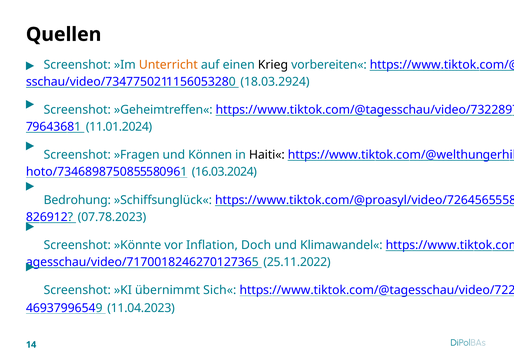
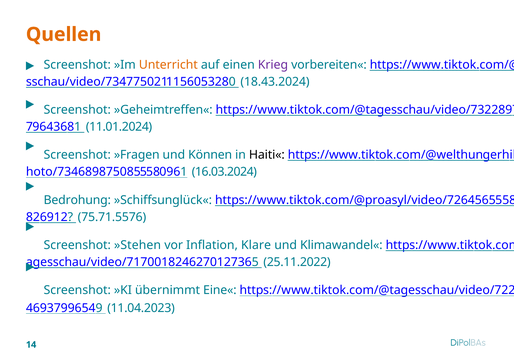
Quellen colour: black -> orange (64, 34)
Krieg colour: black -> purple (273, 65)
18.03.2924: 18.03.2924 -> 18.43.2024 (275, 82)
07.78.2023: 07.78.2023 -> 75.71.5576 (112, 217)
»Könnte: »Könnte -> »Stehen (138, 245)
Doch: Doch -> Klare (256, 245)
Sich«: Sich« -> Eine« (220, 290)
